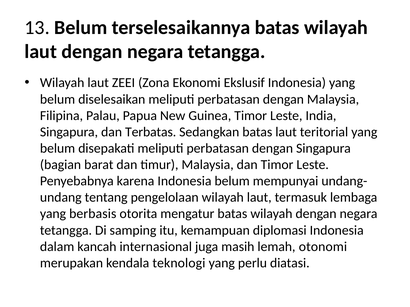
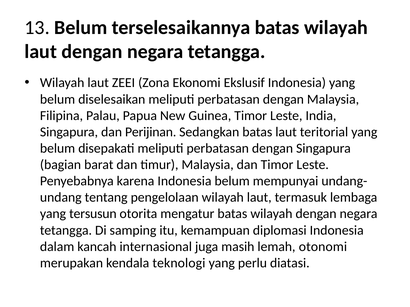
Terbatas: Terbatas -> Perijinan (151, 132)
berbasis: berbasis -> tersusun (93, 214)
